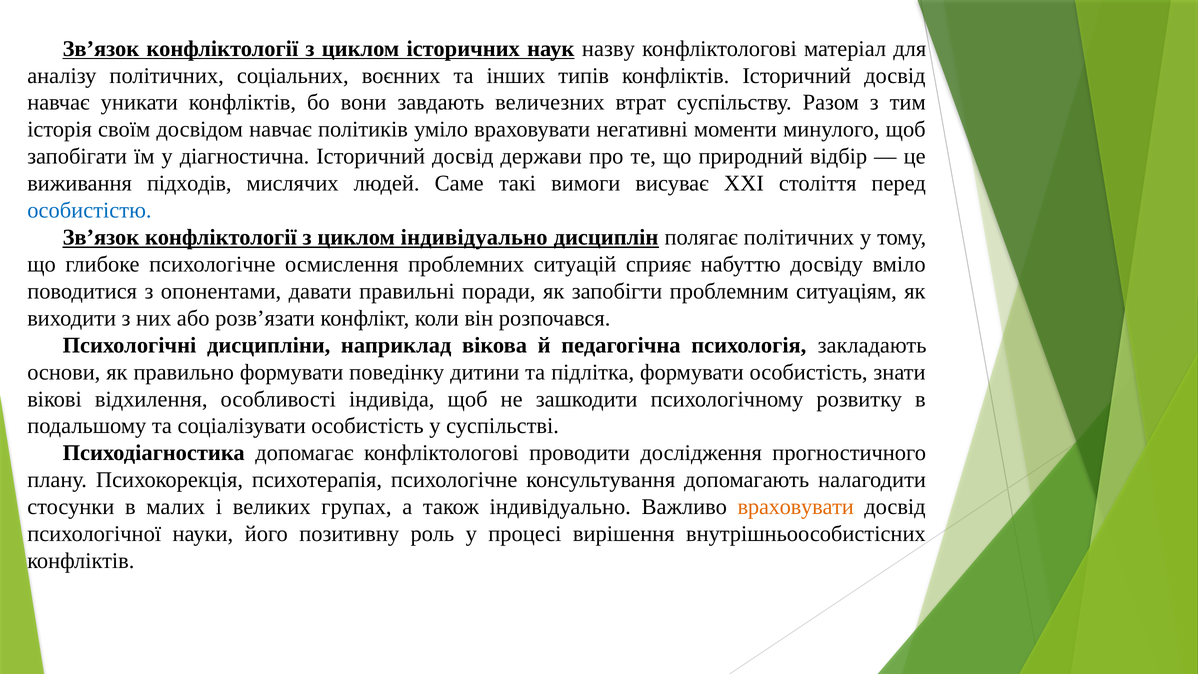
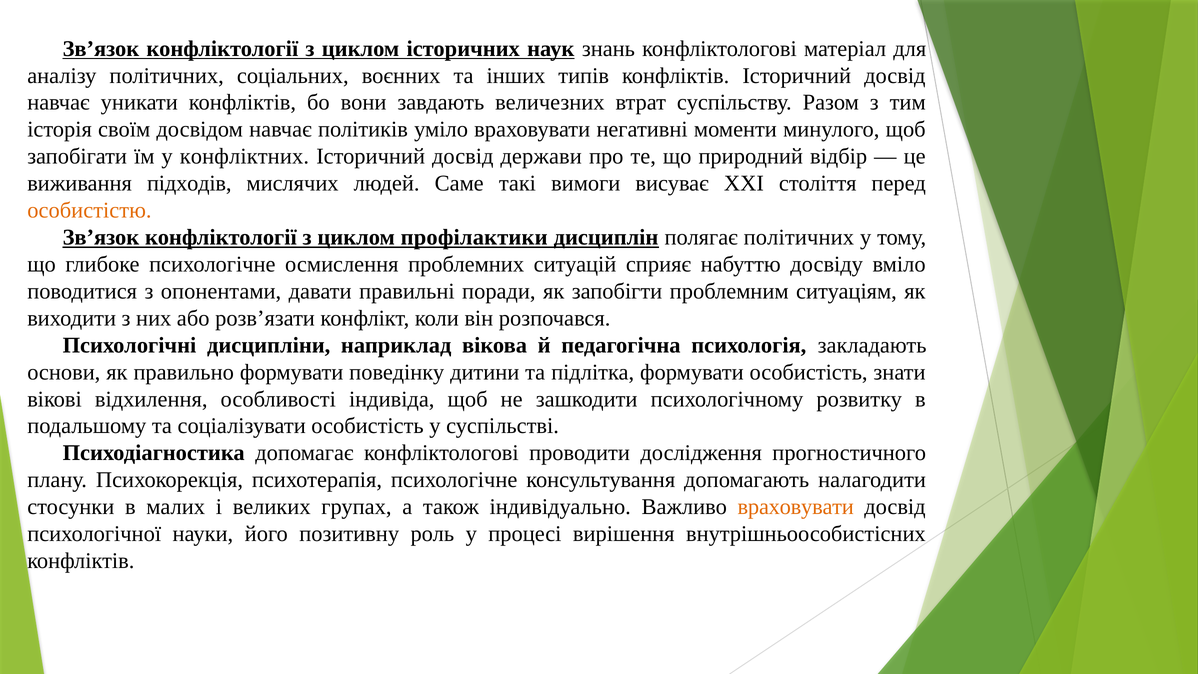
назву: назву -> знань (608, 49)
діагностична: діагностична -> конфліктних (244, 156)
особистістю colour: blue -> orange (89, 210)
циклом індивідуально: індивідуально -> профілактики (474, 237)
